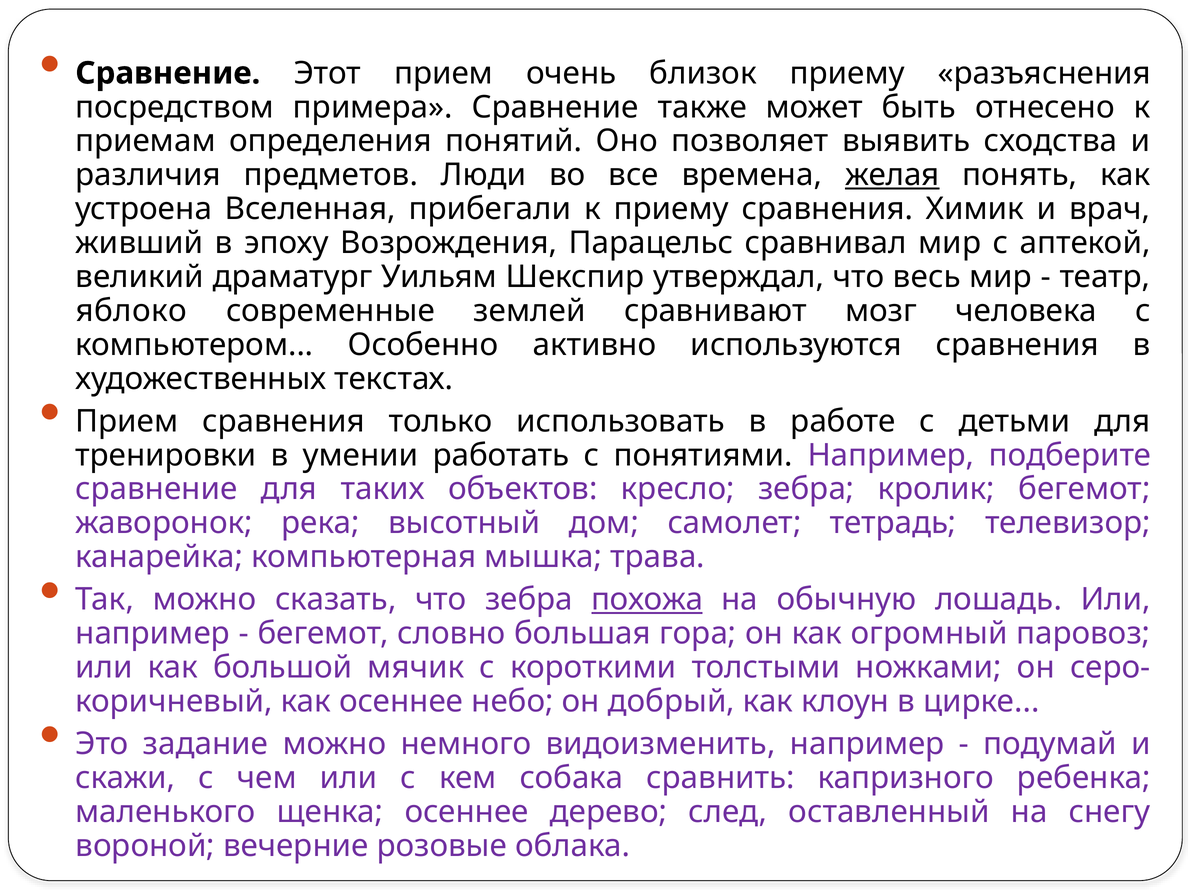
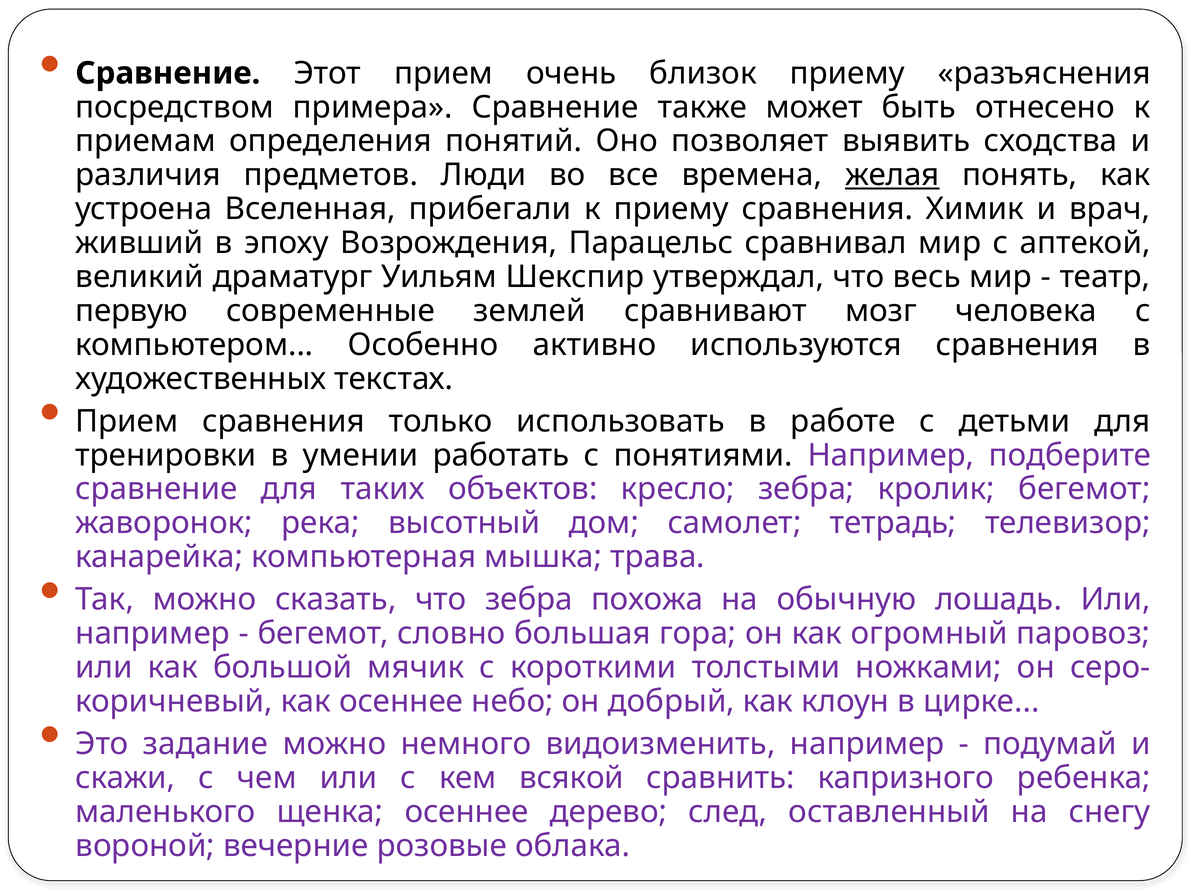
яблоко: яблоко -> первую (132, 311)
похожа underline: present -> none (647, 600)
собака: собака -> всякой (572, 778)
